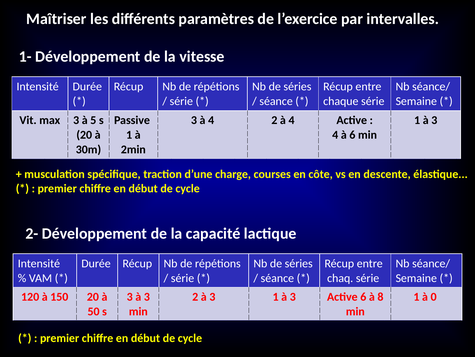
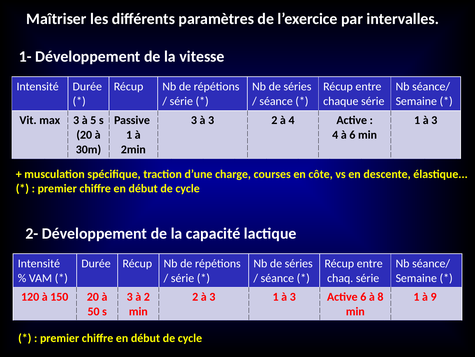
3 à 4: 4 -> 3 (211, 120)
3 à 3: 3 -> 2 (147, 296)
0: 0 -> 9 (434, 296)
